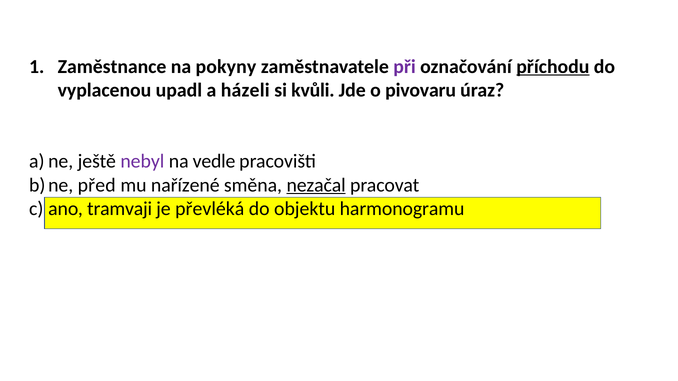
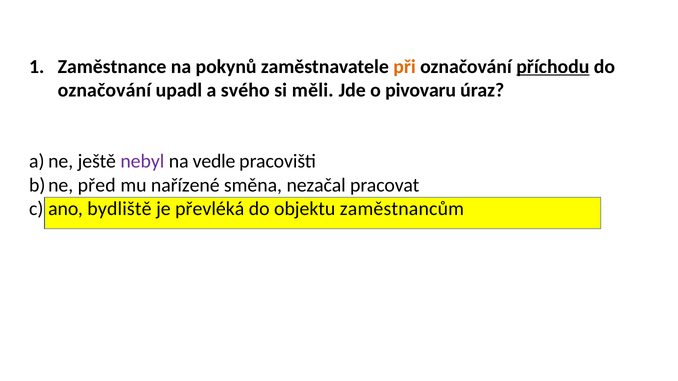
pokyny: pokyny -> pokynů (226, 67)
při colour: purple -> orange (405, 67)
vyplacenou: vyplacenou -> označování (104, 90)
házeli: házeli -> svého (245, 90)
kvůli: kvůli -> měli (313, 90)
nezačal underline: present -> none (316, 185)
tramvaji: tramvaji -> bydliště (119, 209)
harmonogramu: harmonogramu -> zaměstnancům (402, 209)
